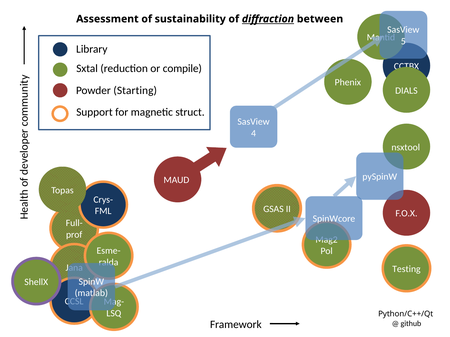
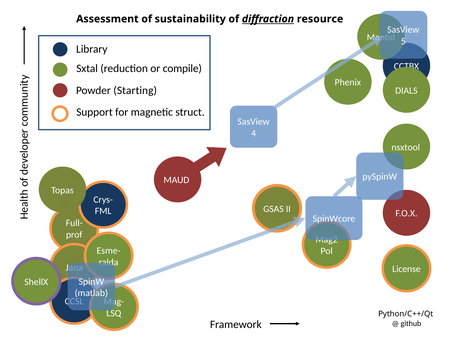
between: between -> resource (320, 19)
Testing: Testing -> License (406, 269)
